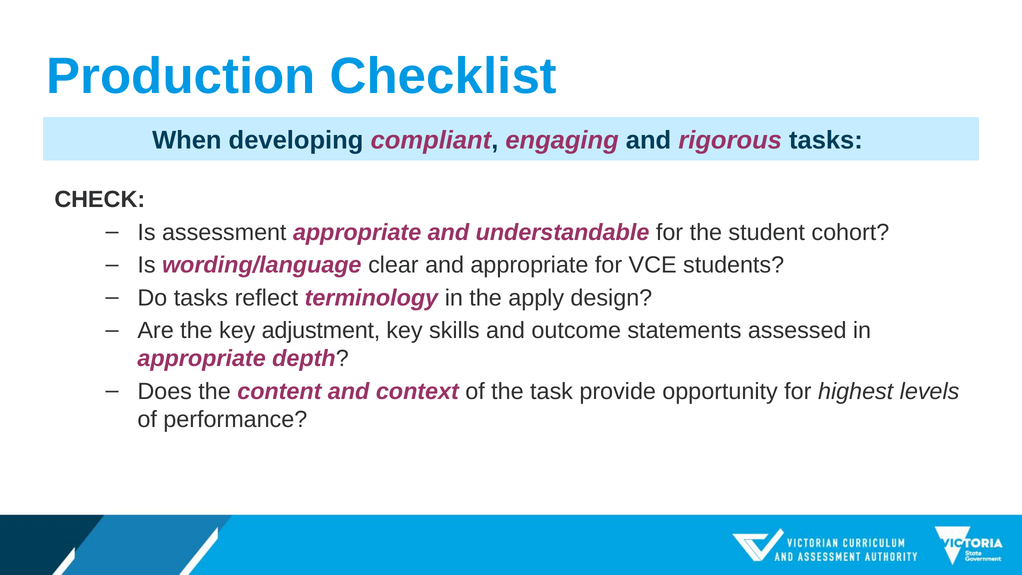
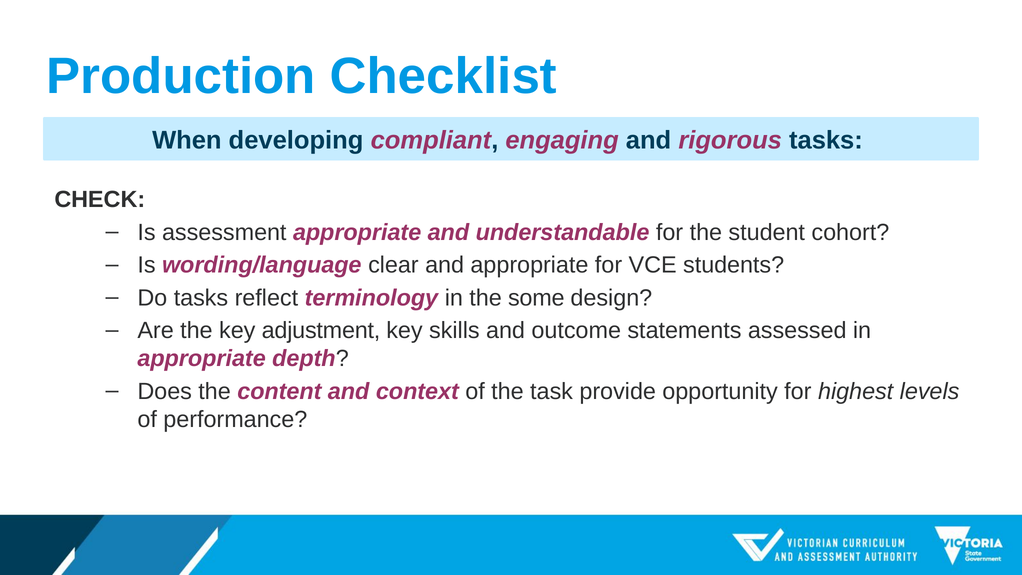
apply: apply -> some (536, 298)
